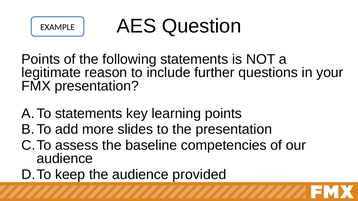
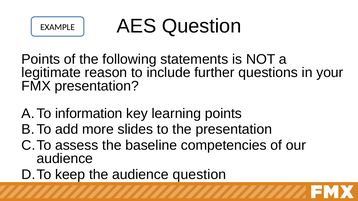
statements: statements -> information (89, 114)
audience provided: provided -> question (199, 175)
